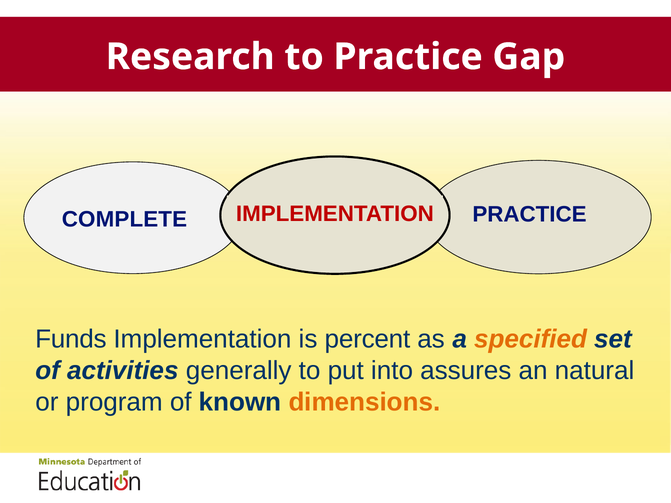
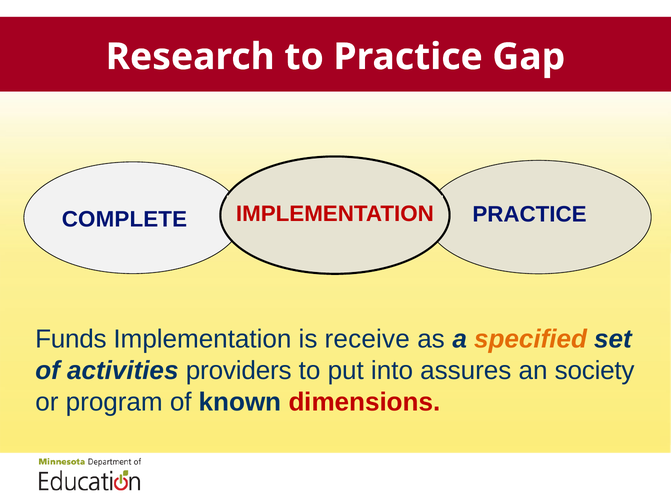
percent: percent -> receive (367, 339)
generally: generally -> providers (239, 371)
natural: natural -> society (595, 371)
dimensions colour: orange -> red (364, 402)
